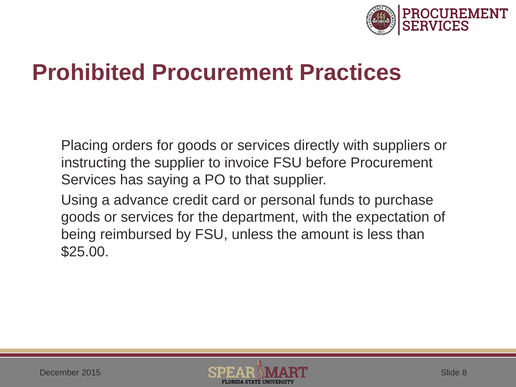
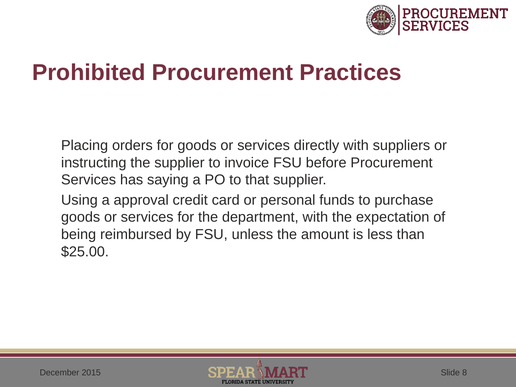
advance: advance -> approval (141, 200)
